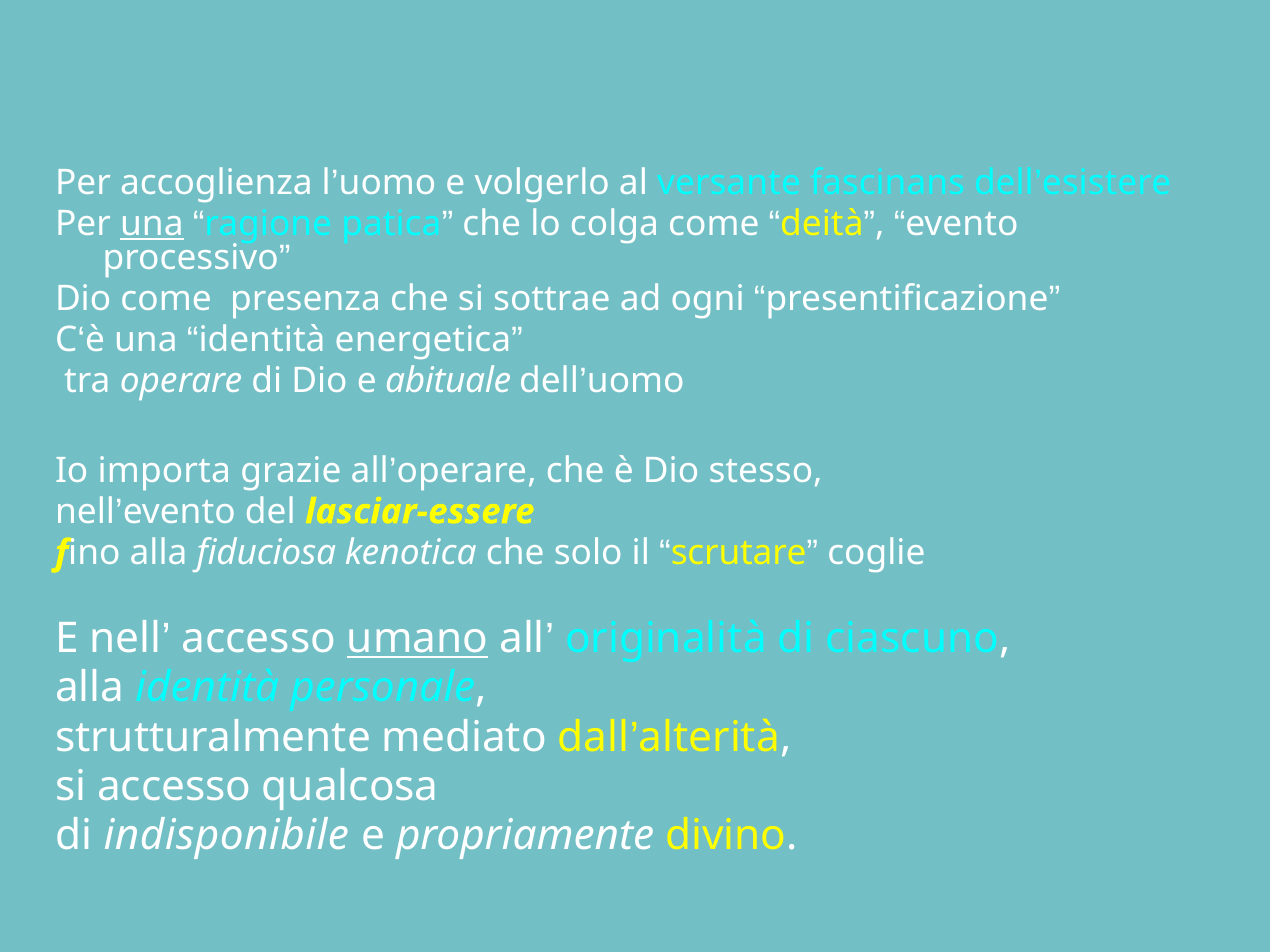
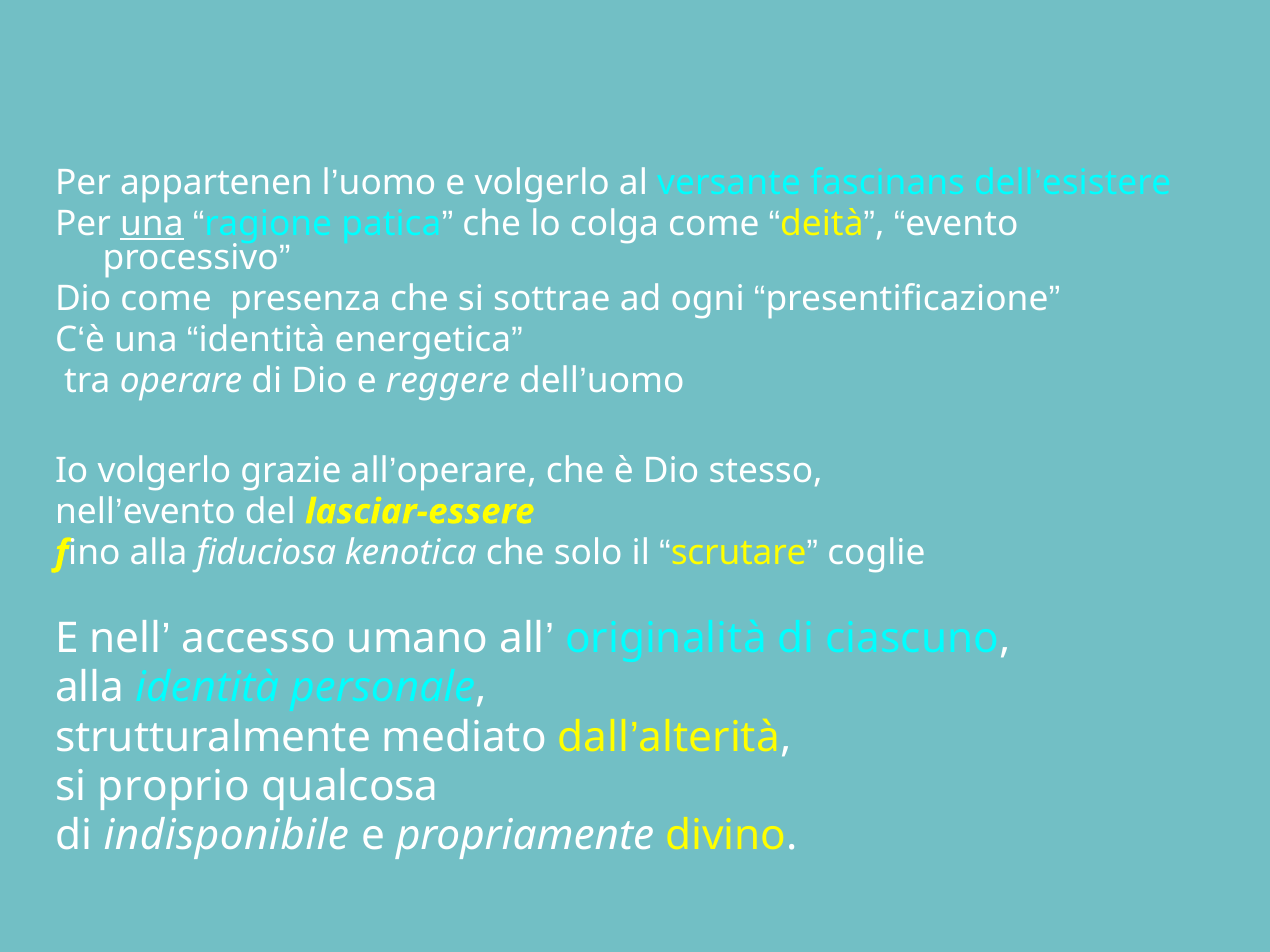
accoglienza: accoglienza -> appartenen (216, 183)
abituale: abituale -> reggere (448, 381)
Io importa: importa -> volgerlo (164, 471)
umano underline: present -> none (418, 639)
si accesso: accesso -> proprio (174, 787)
